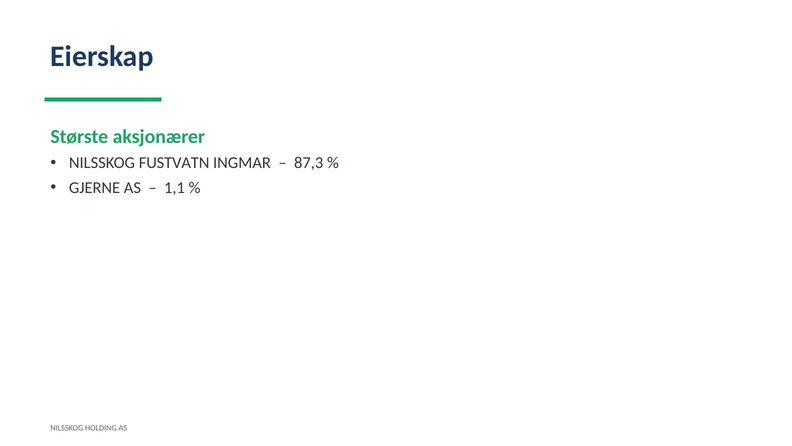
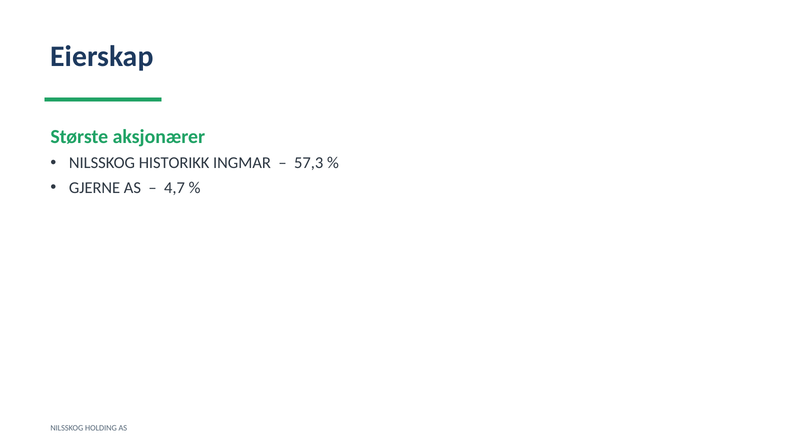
FUSTVATN: FUSTVATN -> HISTORIKK (174, 163)
87,3: 87,3 -> 57,3 (309, 163)
1,1: 1,1 -> 4,7 (175, 188)
